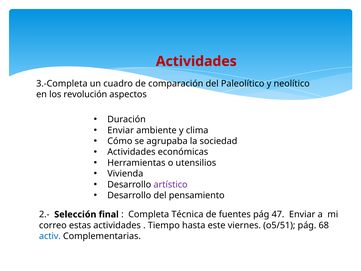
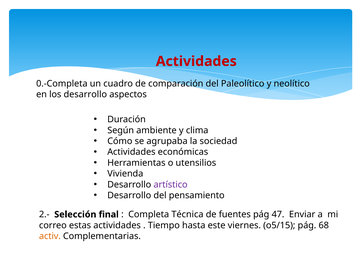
3.-Completa: 3.-Completa -> 0.-Completa (62, 83)
los revolución: revolución -> desarrollo (85, 94)
Enviar: Enviar -> Según (121, 130)
o5/51: o5/51 -> o5/15 (279, 225)
activ colour: blue -> orange (50, 236)
